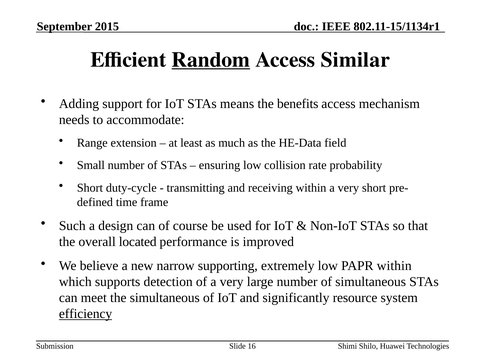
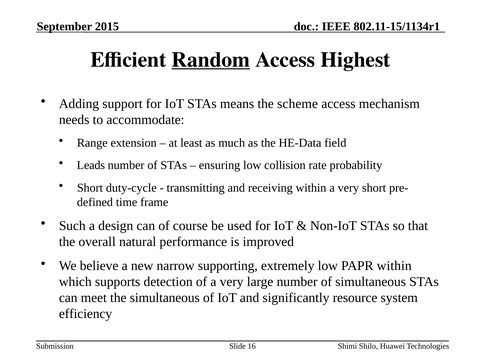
Similar: Similar -> Highest (356, 60)
benefits: benefits -> scheme (298, 104)
Small: Small -> Leads (91, 165)
located: located -> natural (138, 242)
efficiency underline: present -> none (86, 314)
